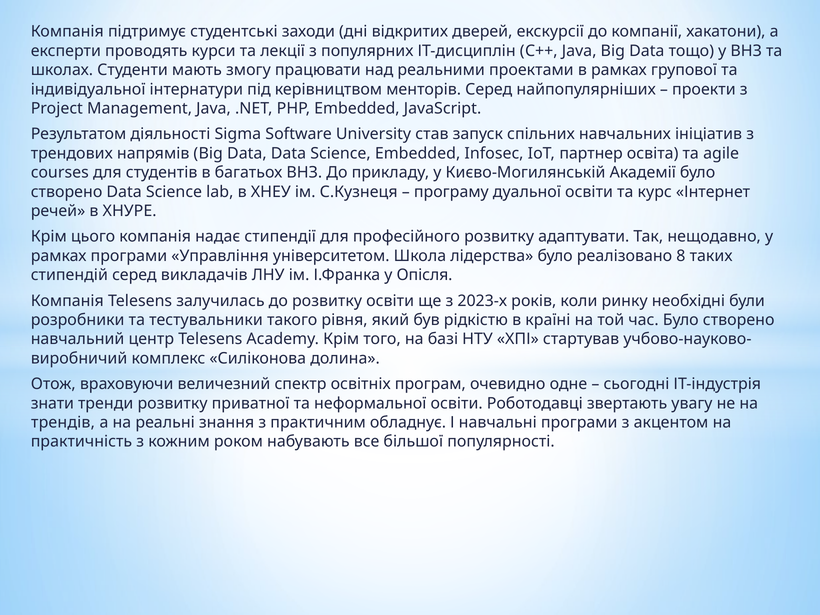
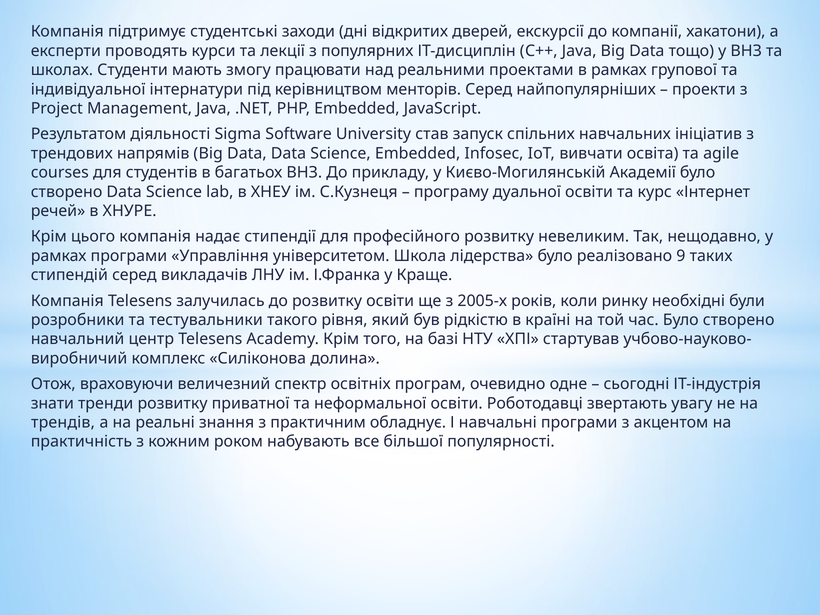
партнер: партнер -> вивчати (591, 153)
адаптувати: адаптувати -> невеликим (584, 237)
8: 8 -> 9 (681, 256)
Опісля: Опісля -> Краще (424, 275)
2023-х: 2023-х -> 2005-х (482, 301)
